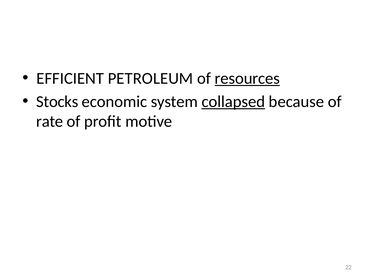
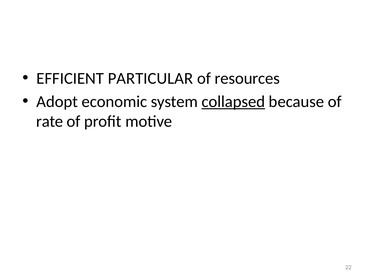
PETROLEUM: PETROLEUM -> PARTICULAR (150, 78)
resources underline: present -> none (247, 78)
Stocks: Stocks -> Adopt (57, 102)
